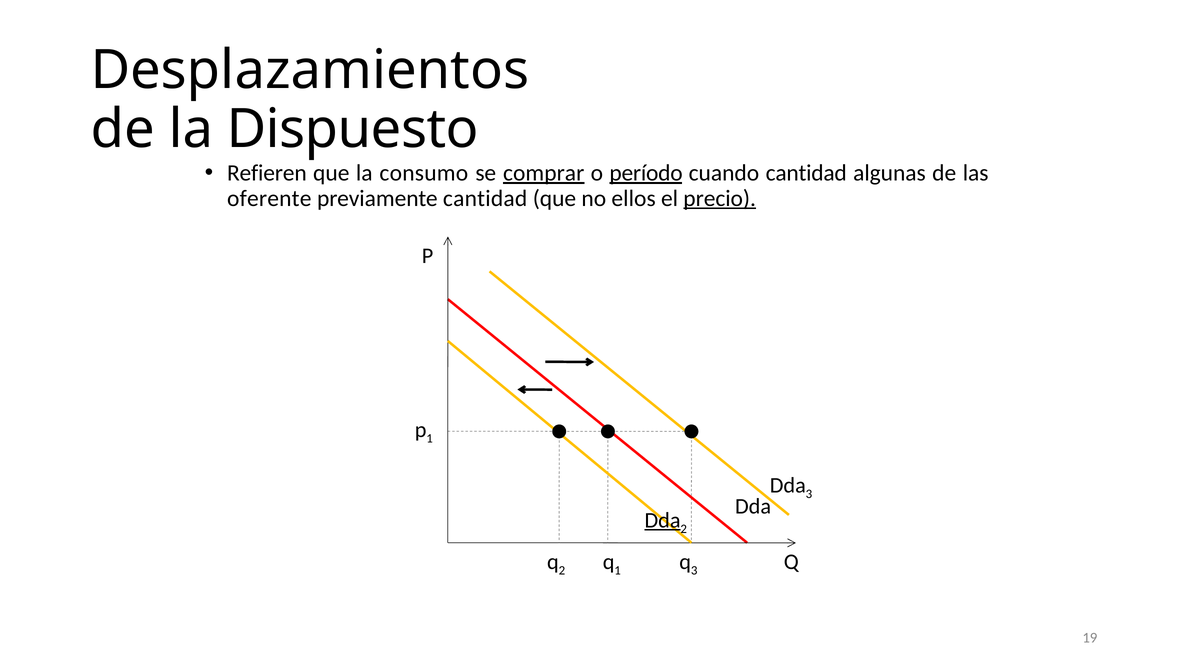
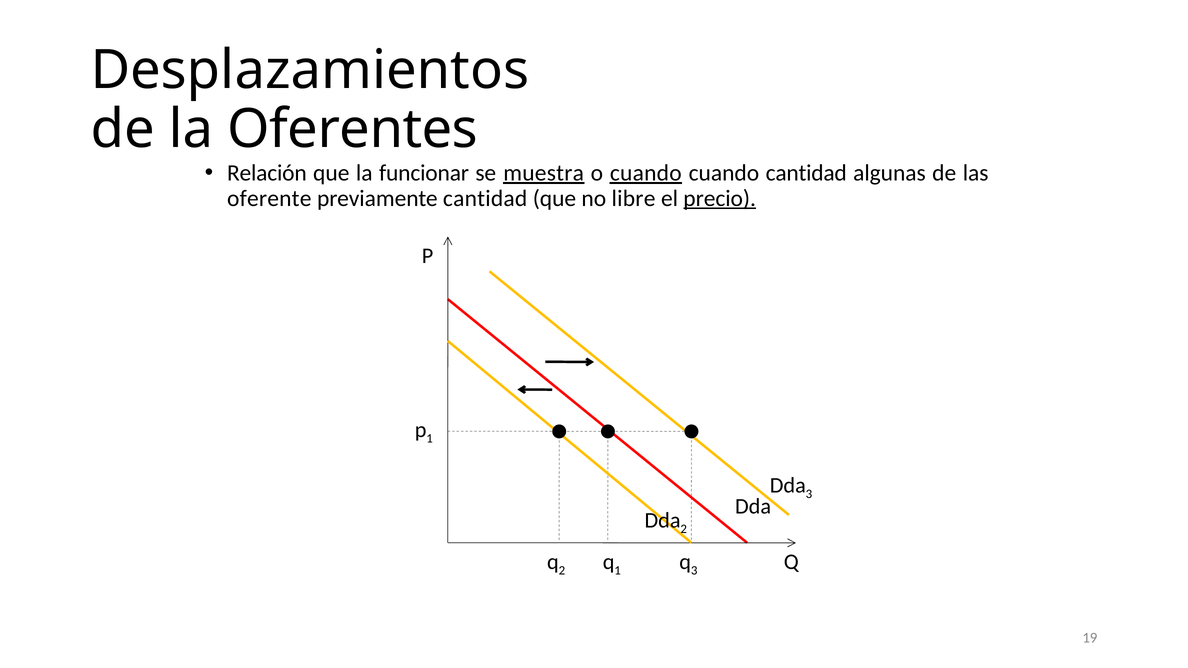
Dispuesto: Dispuesto -> Oferentes (353, 129)
Refieren: Refieren -> Relación (267, 173)
consumo: consumo -> funcionar (424, 173)
comprar: comprar -> muestra (544, 173)
o período: período -> cuando (646, 173)
ellos: ellos -> libre (634, 198)
Dda underline: present -> none (663, 520)
